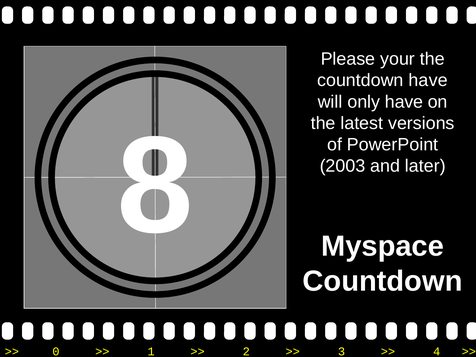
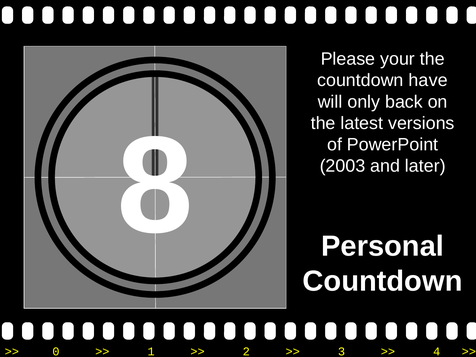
only have: have -> back (404, 102)
Myspace: Myspace -> Personal (383, 246)
